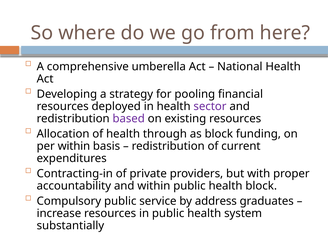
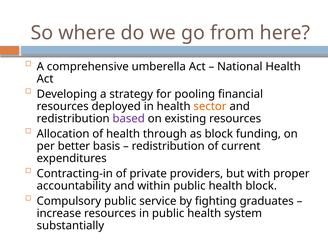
sector colour: purple -> orange (210, 106)
per within: within -> better (74, 146)
address: address -> fighting (216, 201)
